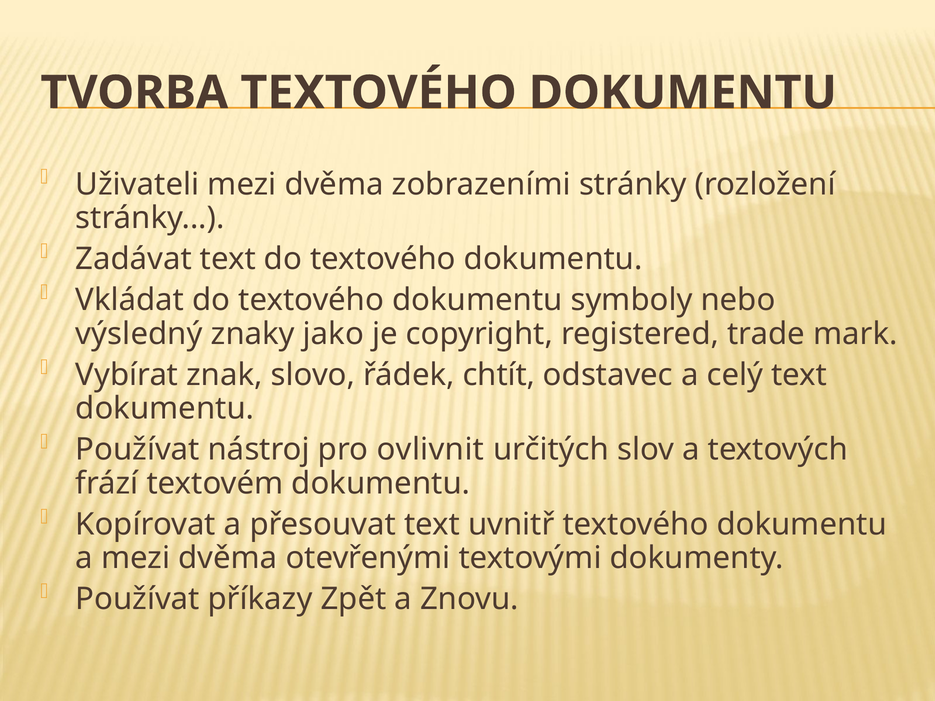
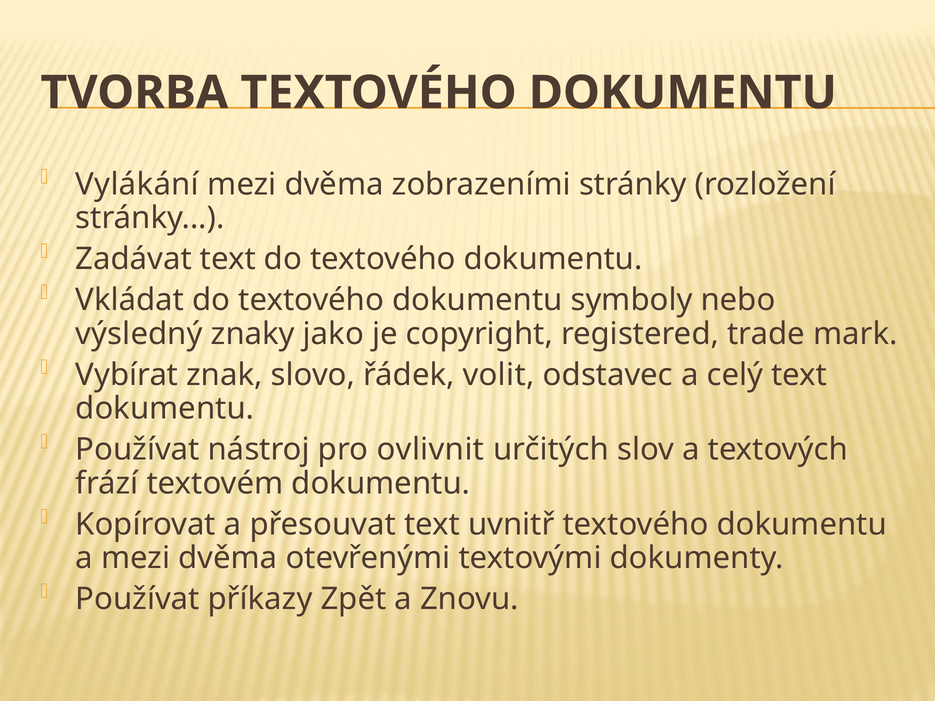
Uživateli: Uživateli -> Vylákání (137, 184)
chtít: chtít -> volit (499, 375)
